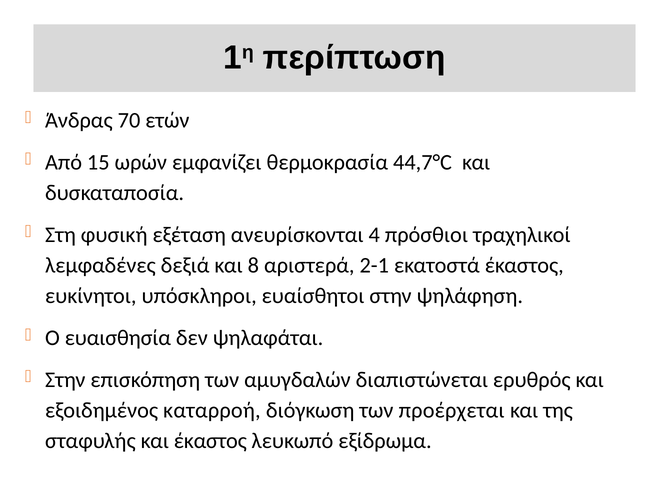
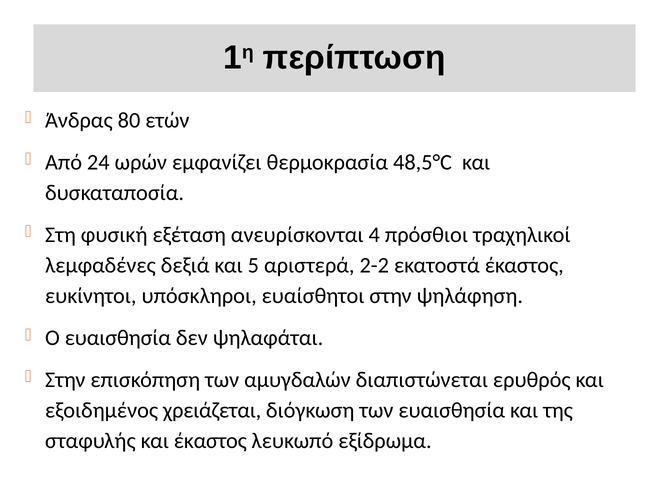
70: 70 -> 80 (129, 120)
15: 15 -> 24 (98, 162)
44,7°C: 44,7°C -> 48,5°C (423, 162)
8: 8 -> 5 (253, 265)
2-1: 2-1 -> 2-2 (374, 265)
καταρροή: καταρροή -> χρειάζεται (212, 410)
των προέρχεται: προέρχεται -> ευαισθησία (452, 410)
